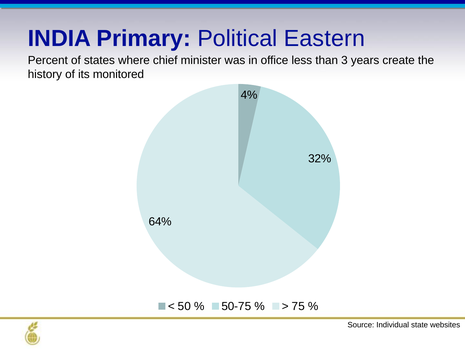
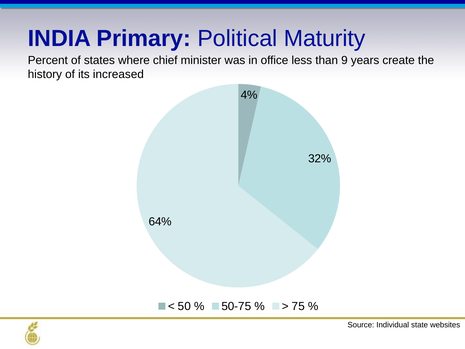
Eastern: Eastern -> Maturity (325, 38)
3: 3 -> 9 (344, 60)
monitored: monitored -> increased (118, 74)
